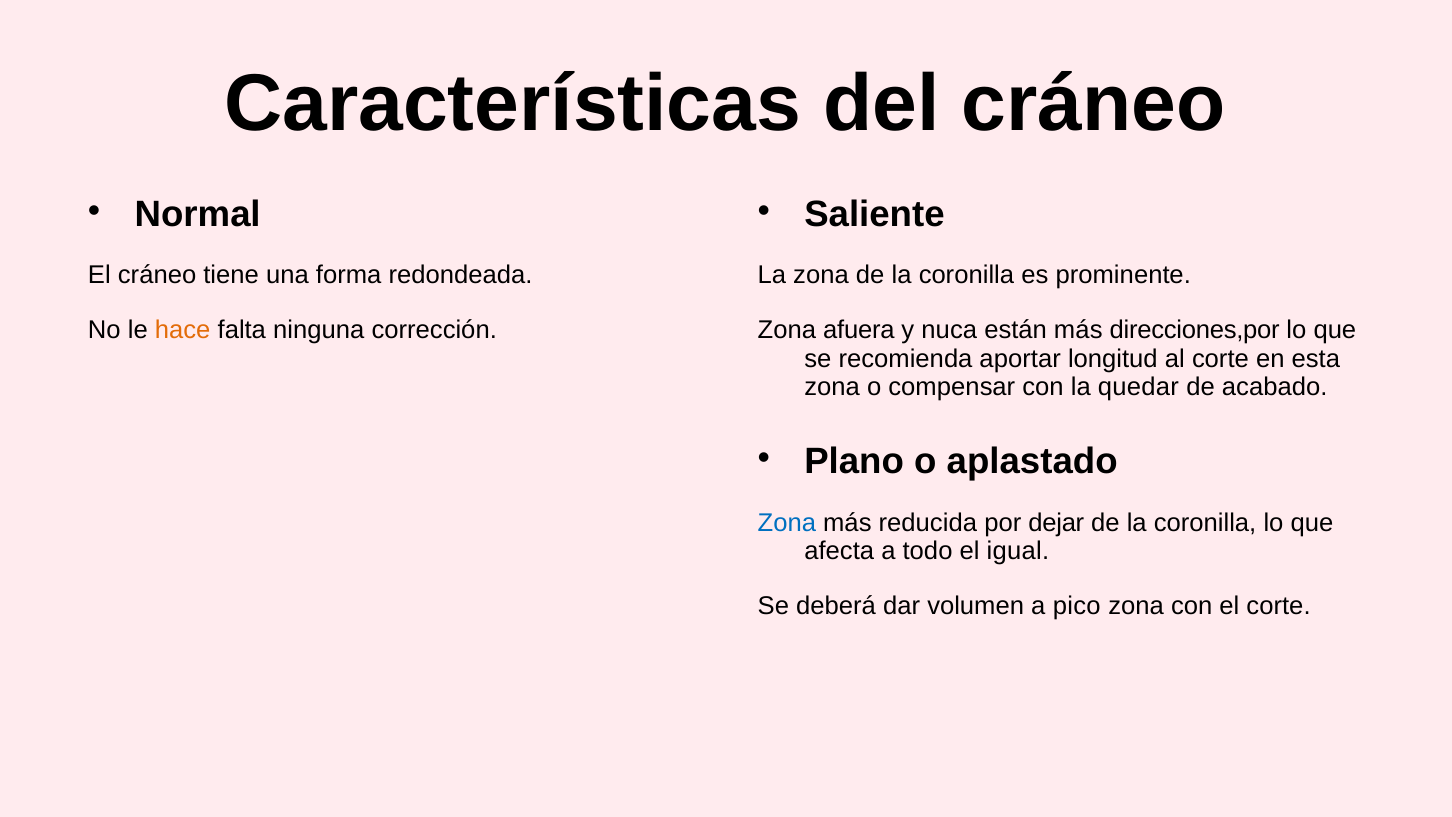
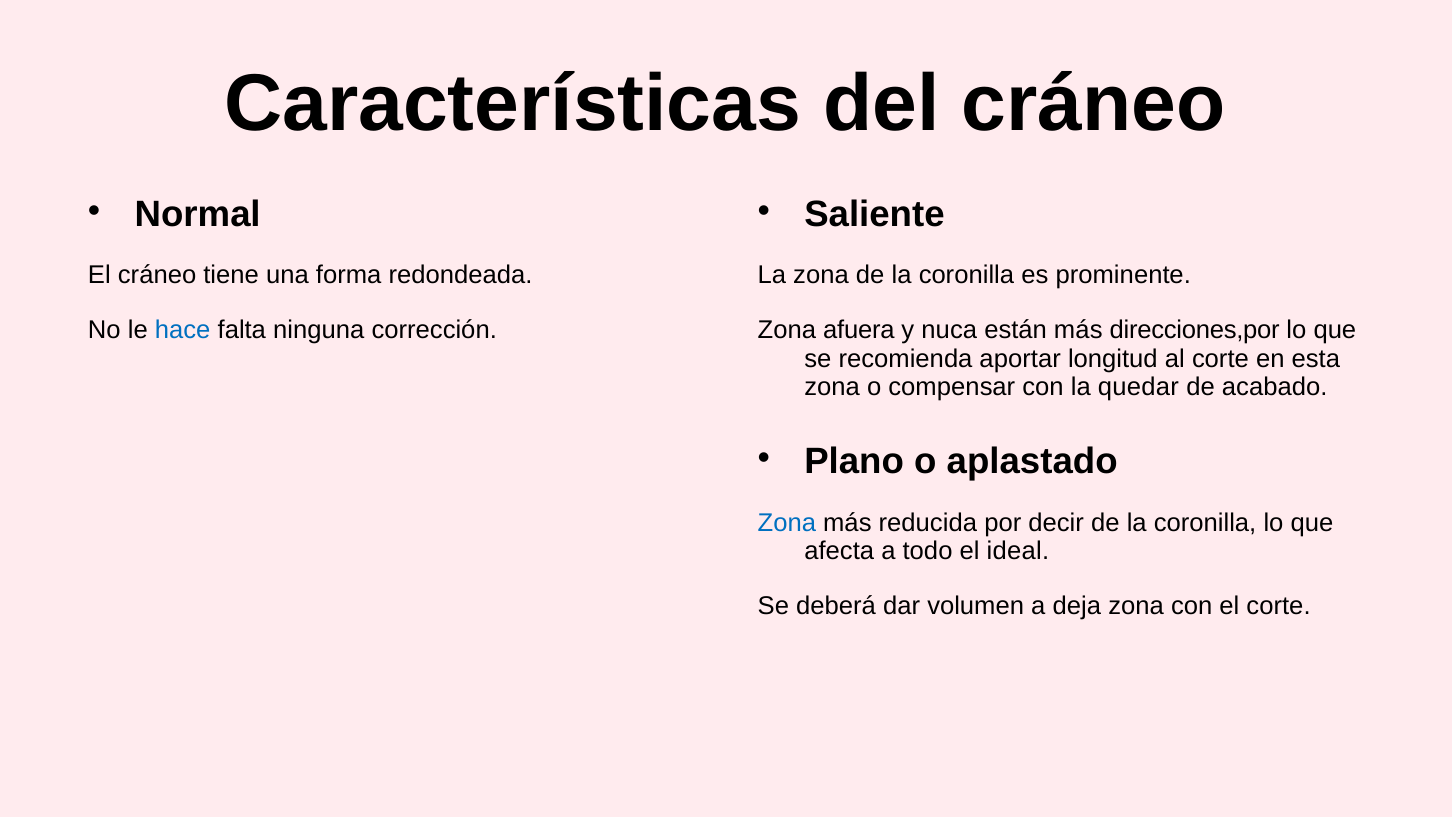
hace colour: orange -> blue (183, 330)
dejar: dejar -> decir (1056, 523)
igual: igual -> ideal (1018, 551)
pico: pico -> deja (1077, 606)
